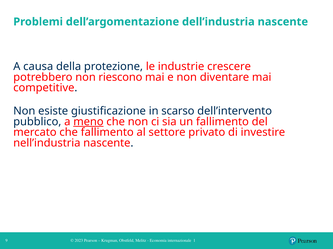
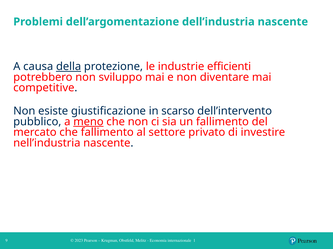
della underline: none -> present (69, 67)
crescere: crescere -> efficienti (229, 67)
riescono: riescono -> sviluppo (120, 77)
